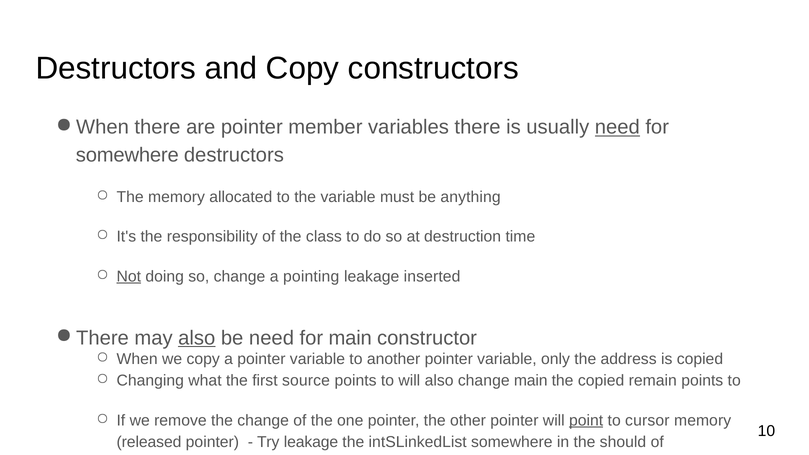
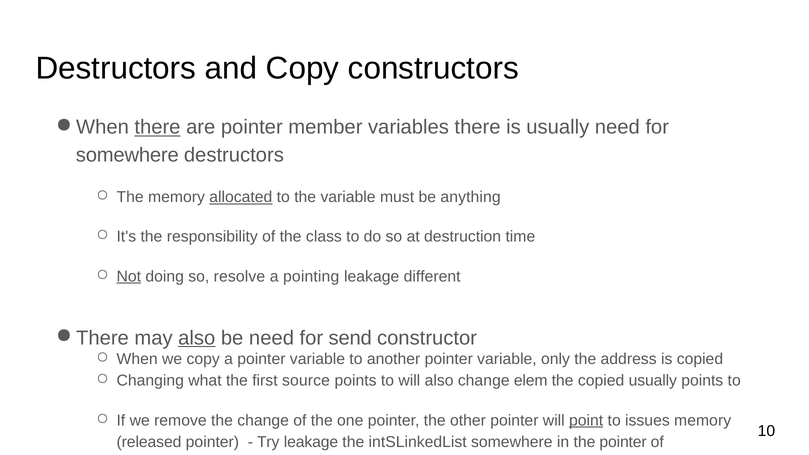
there underline: none -> present (157, 127)
need underline: present -> none (617, 127)
allocated underline: none -> present (241, 197)
so change: change -> resolve (239, 276)
leakage inserted: inserted -> different (432, 276)
for main: main -> send (350, 338)
change main: main -> elem (531, 381)
copied remain: remain -> usually (653, 381)
cursor: cursor -> issues (647, 421)
the should: should -> pointer (623, 442)
